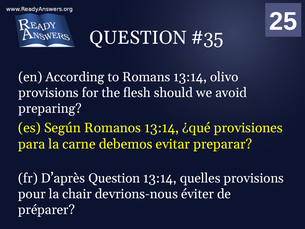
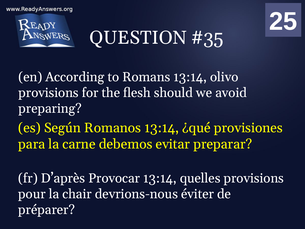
D’après Question: Question -> Provocar (114, 178)
